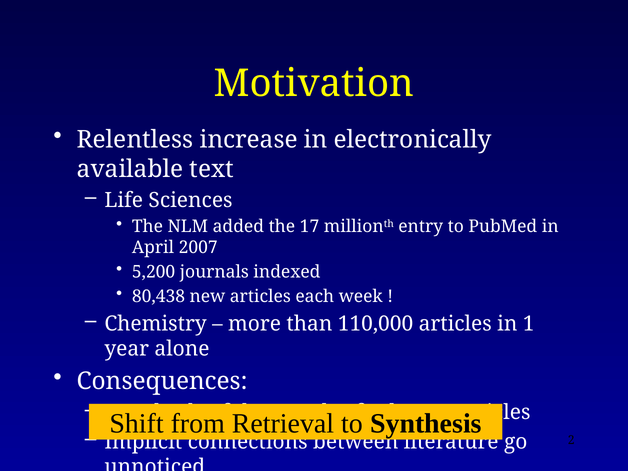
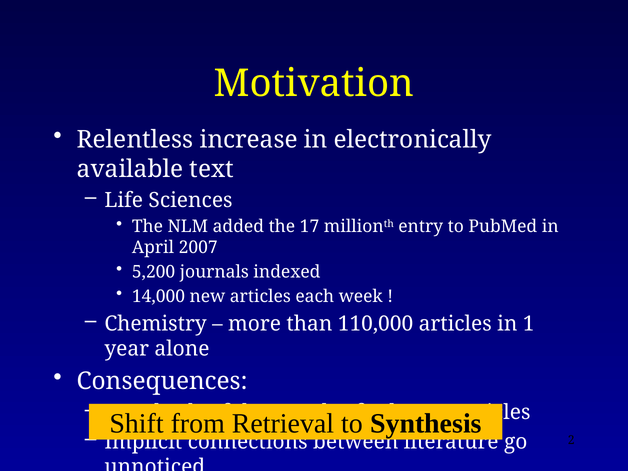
80,438: 80,438 -> 14,000 (158, 296)
